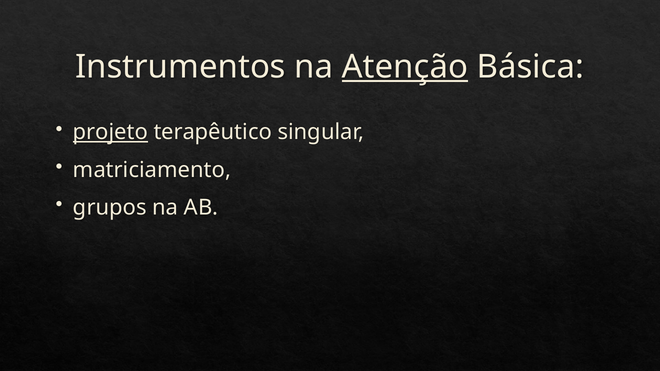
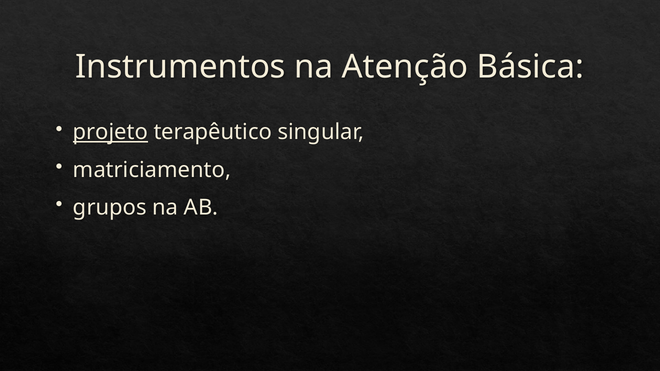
Atenção underline: present -> none (405, 67)
